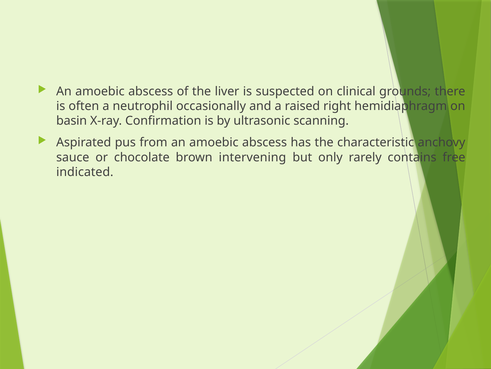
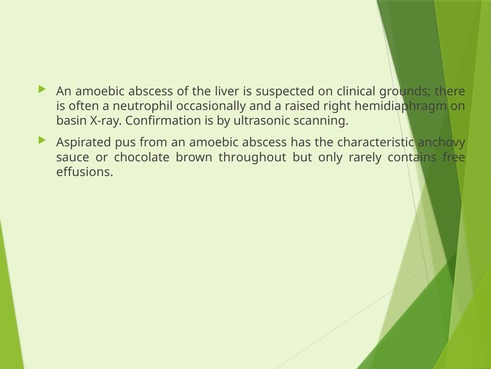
intervening: intervening -> throughout (252, 157)
indicated: indicated -> effusions (85, 172)
